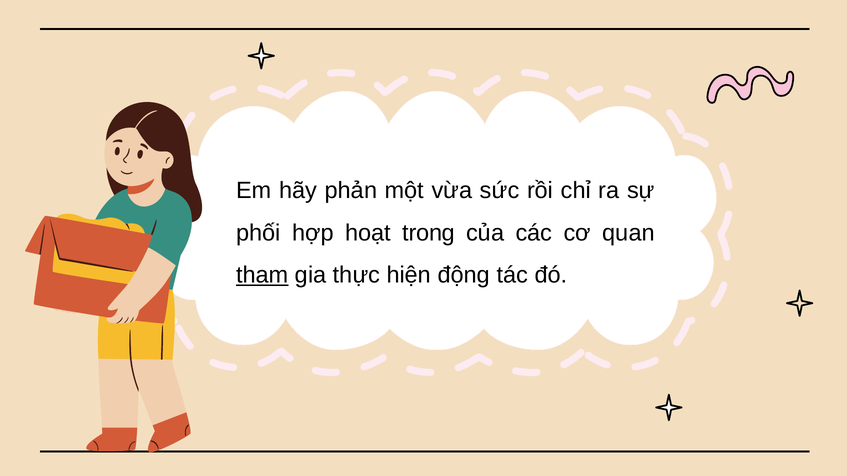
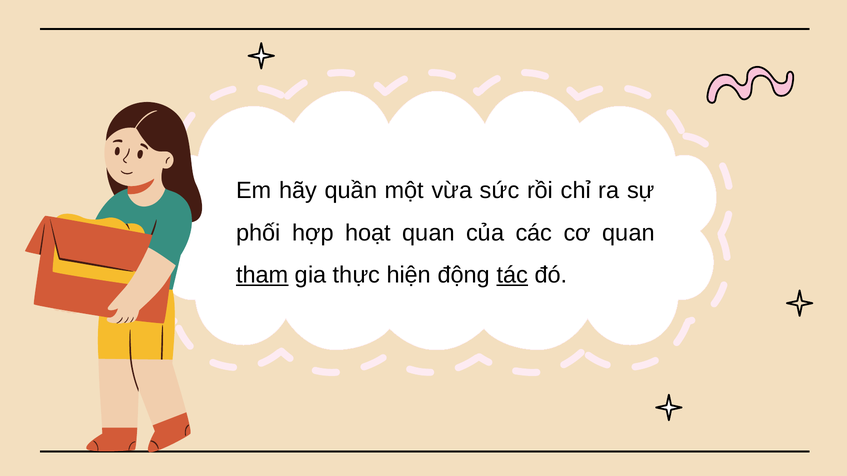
phản: phản -> quần (351, 191)
hoạt trong: trong -> quan (429, 233)
tác underline: none -> present (512, 275)
